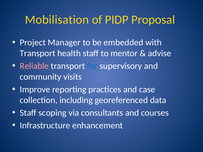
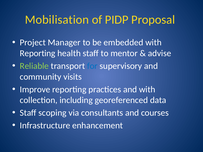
Transport: Transport -> Reporting (38, 53)
Reliable colour: pink -> light green (34, 66)
and case: case -> with (147, 90)
